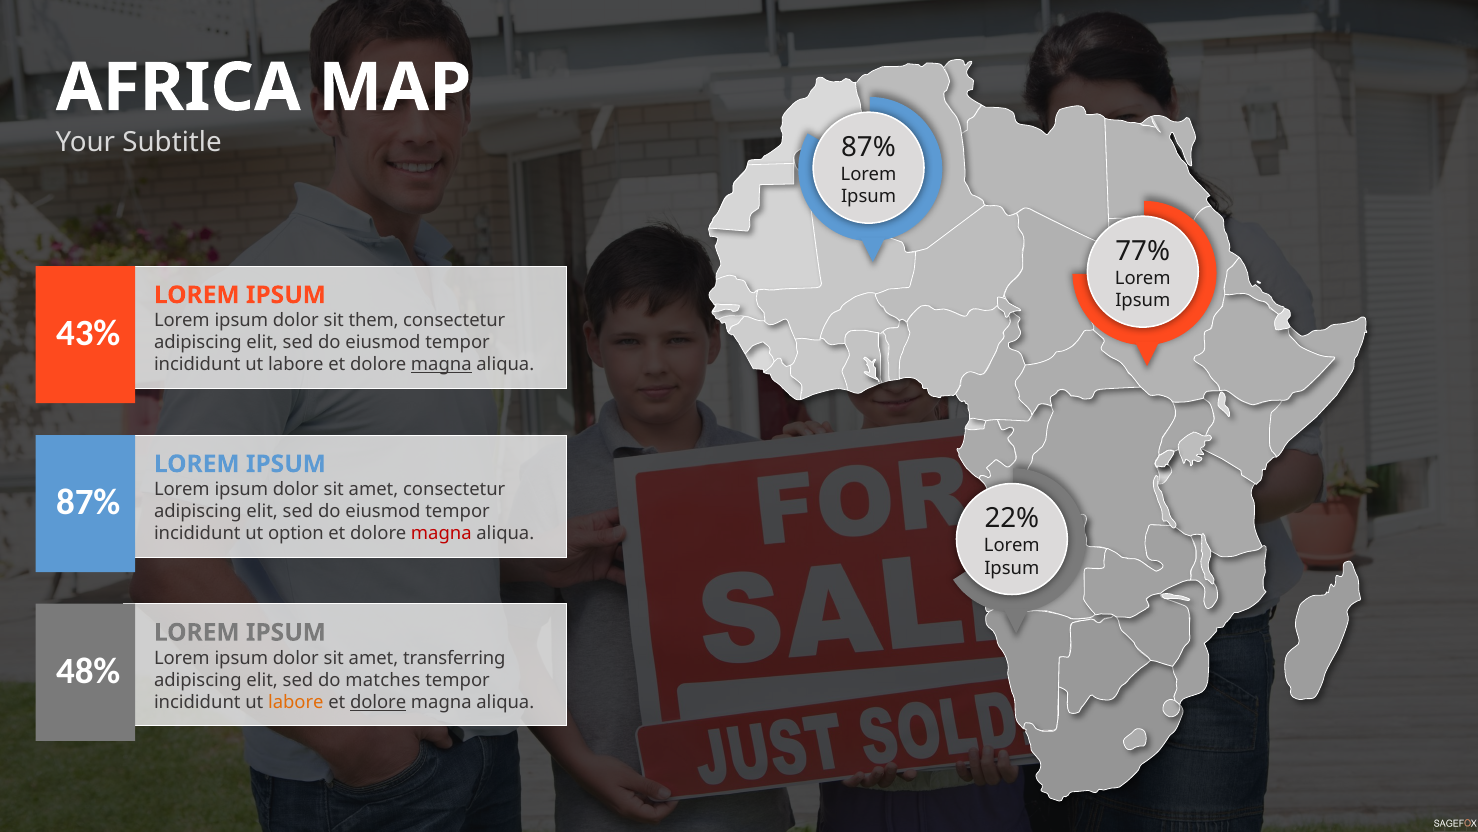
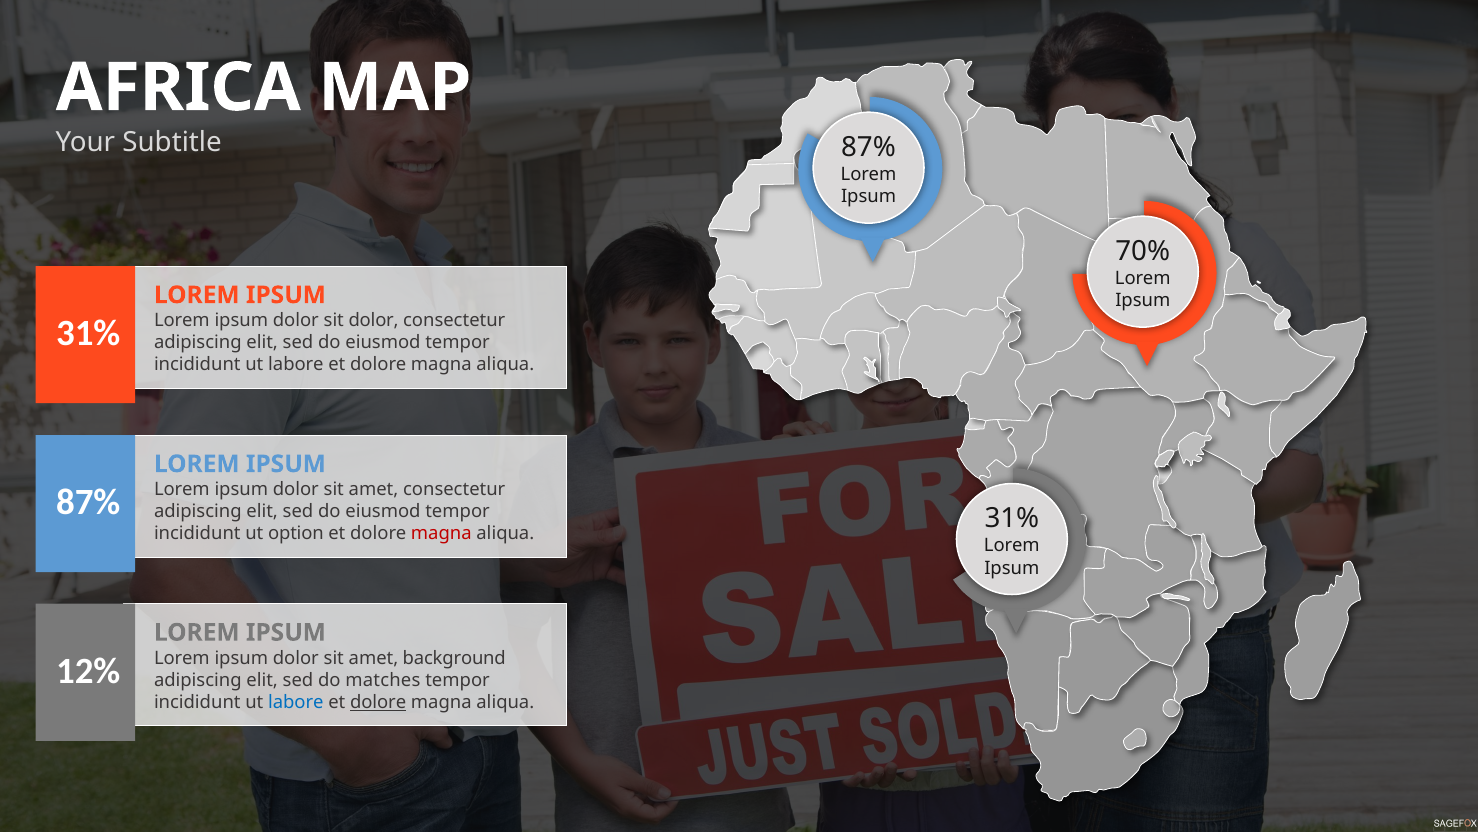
77%: 77% -> 70% (1143, 251)
sit them: them -> dolor (374, 320)
43%: 43% -> 31% (88, 333)
magna underline: present -> none (441, 365)
22%: 22% -> 31% (1012, 518)
transferring: transferring -> background (454, 658)
48%: 48% -> 12% (88, 670)
labore colour: orange -> blue (296, 702)
